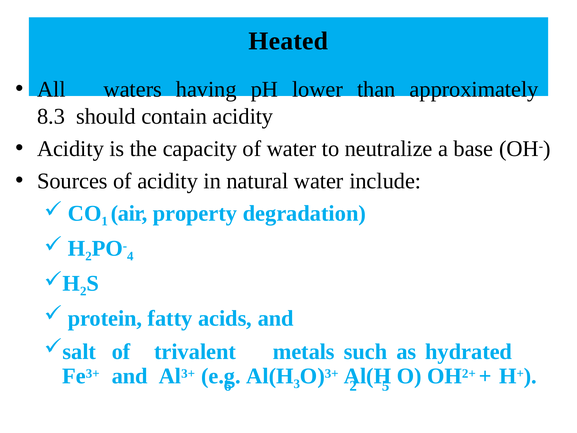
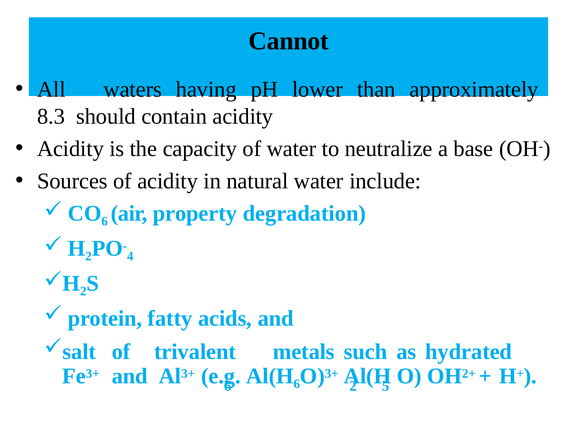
Heated: Heated -> Cannot (289, 41)
1: 1 -> 6 (105, 221)
3: 3 -> 6 (297, 384)
